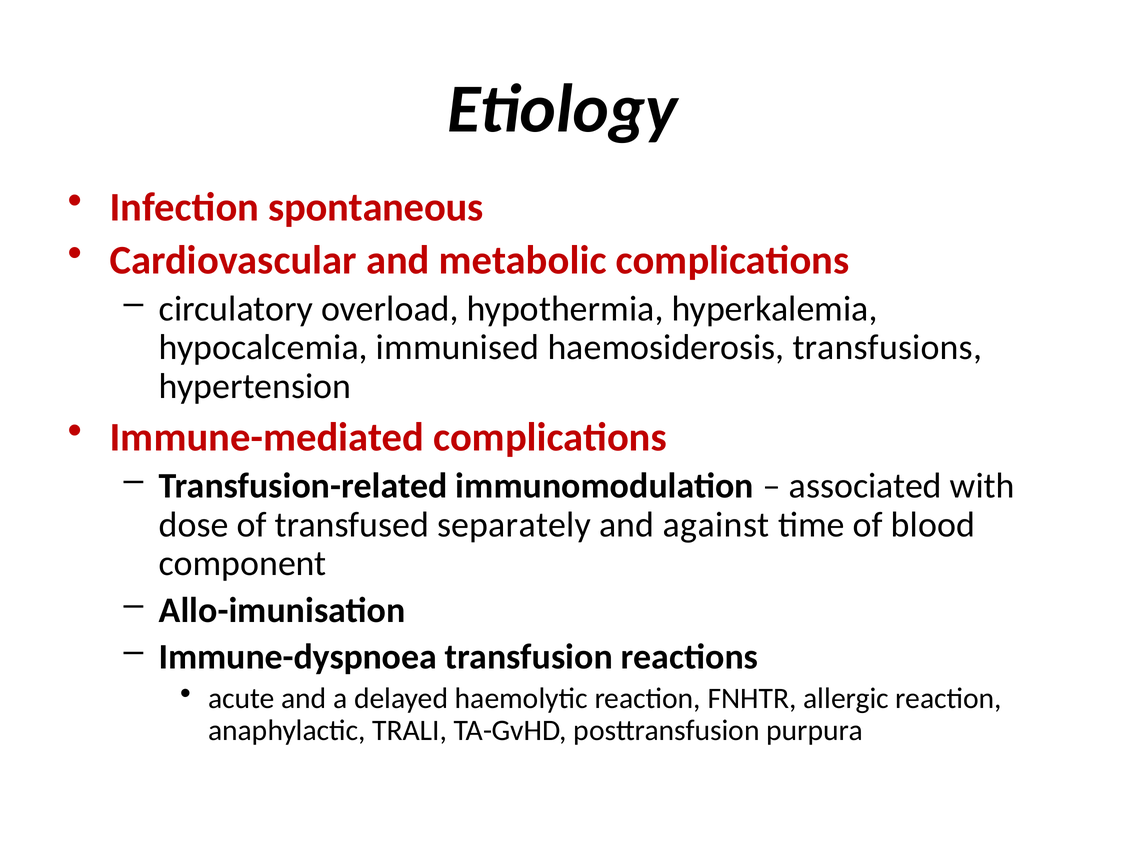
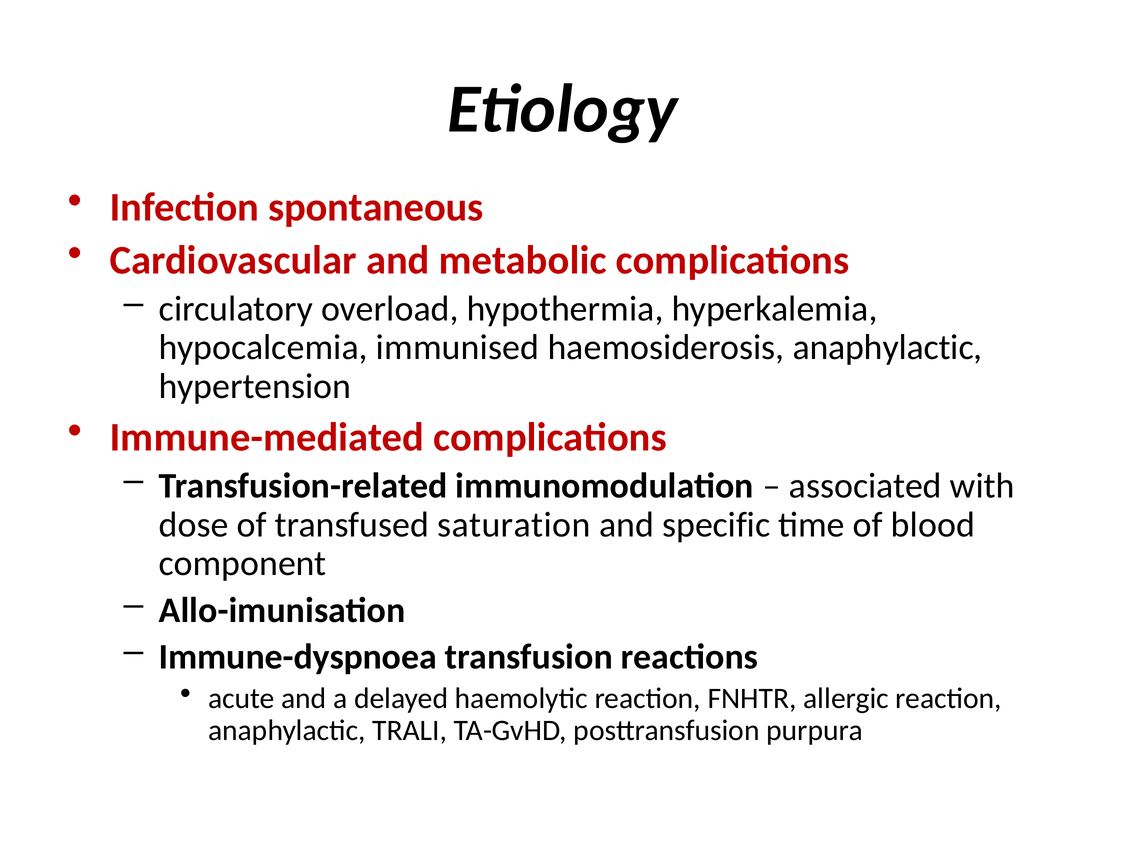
haemosiderosis transfusions: transfusions -> anaphylactic (887, 347)
separately: separately -> saturation (514, 525)
against: against -> specific (716, 525)
